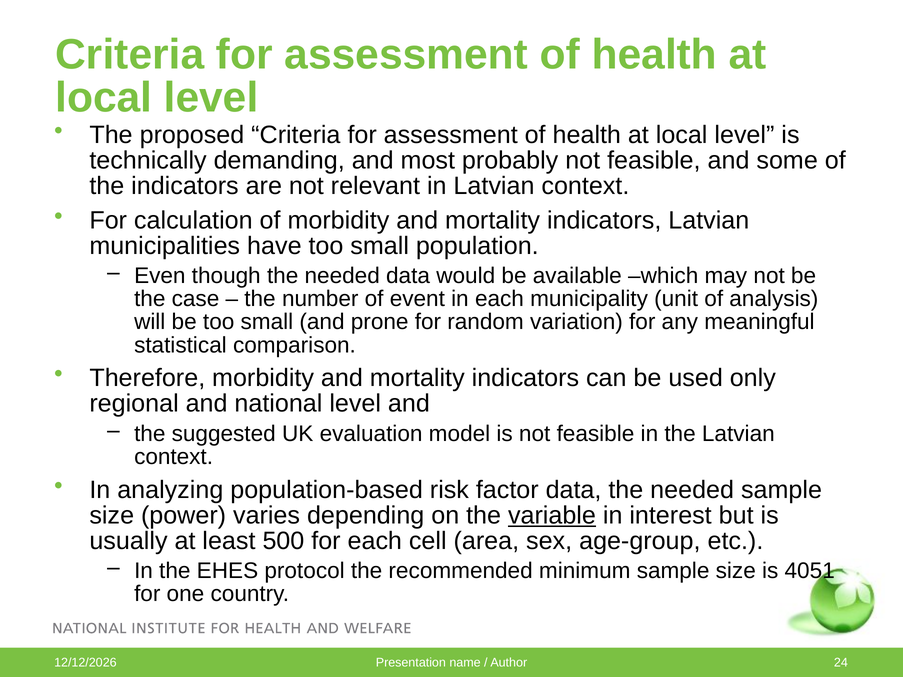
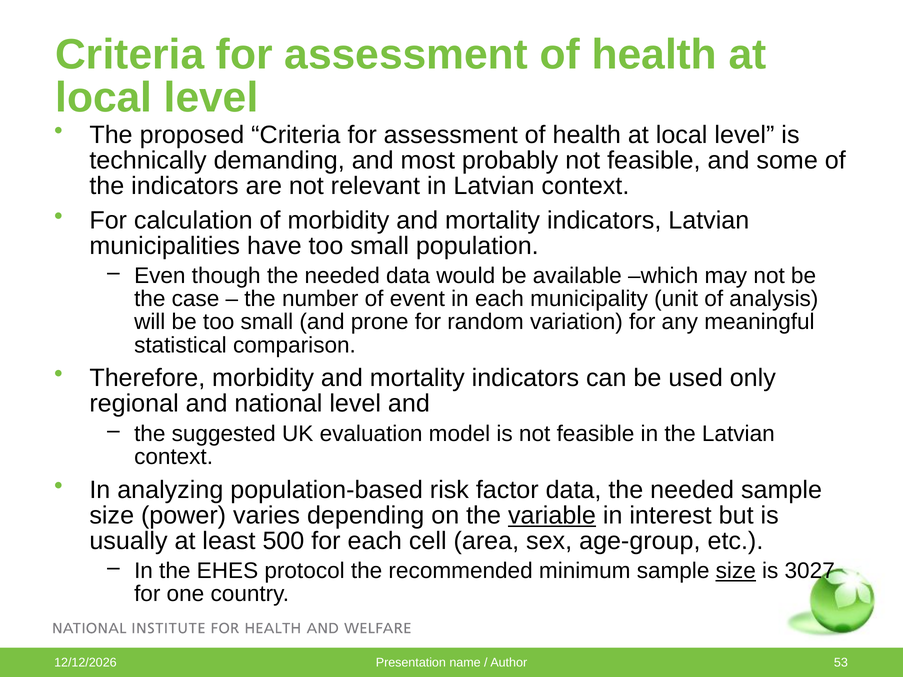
size underline: none -> present (736, 571)
4051: 4051 -> 3027 (810, 571)
24: 24 -> 53 (841, 663)
